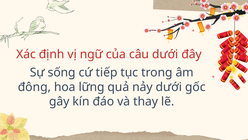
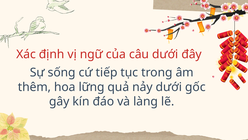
đông: đông -> thêm (34, 87)
thay: thay -> làng (146, 101)
